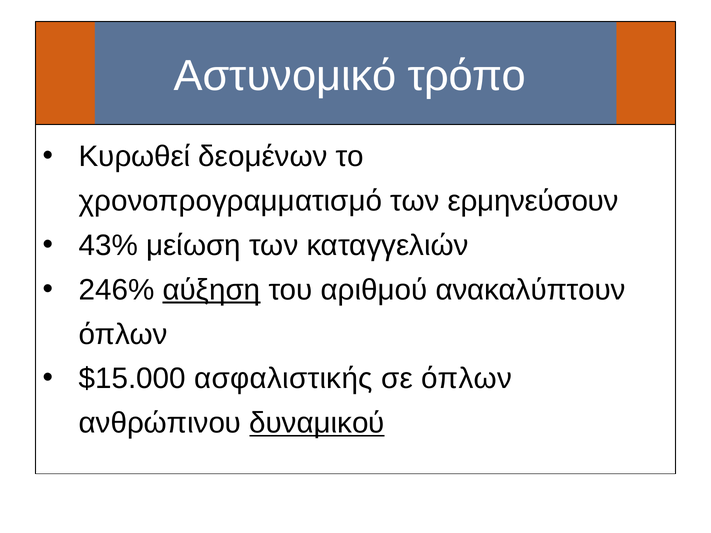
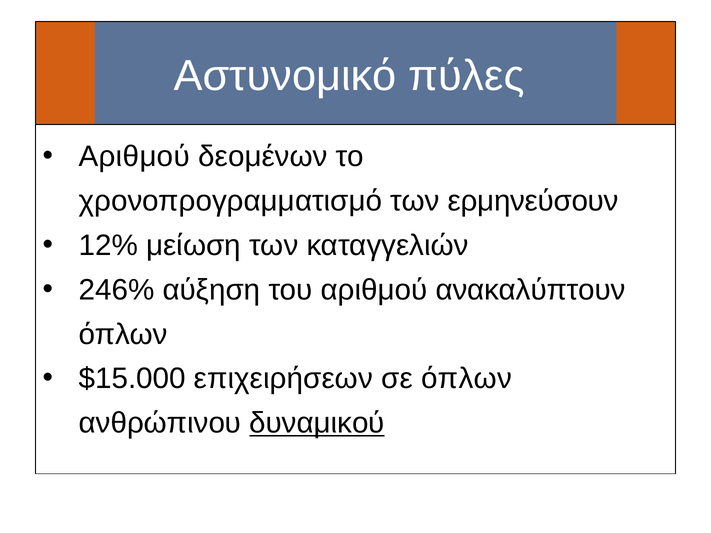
τρόπο: τρόπο -> πύλες (466, 76)
Κυρωθεί: Κυρωθεί -> Αριθμού (134, 157)
43%: 43% -> 12% (108, 246)
αύξηση underline: present -> none (212, 290)
ασφαλιστικής: ασφαλιστικής -> επιχειρήσεων (283, 379)
